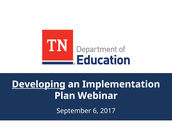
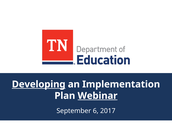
Webinar underline: none -> present (98, 96)
